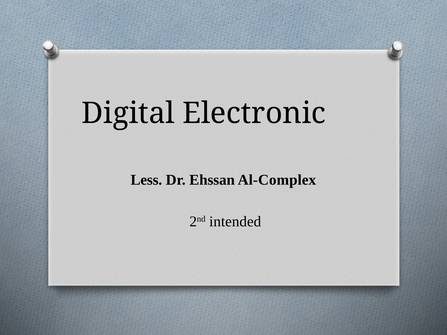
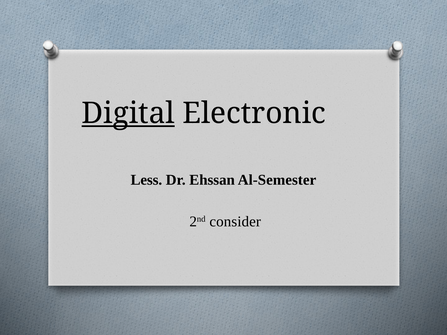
Digital underline: none -> present (128, 113)
Al-Complex: Al-Complex -> Al-Semester (277, 180)
intended: intended -> consider (235, 222)
